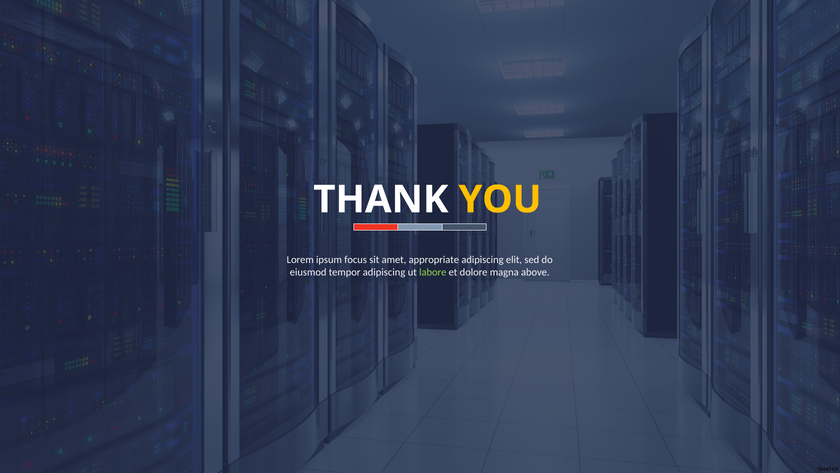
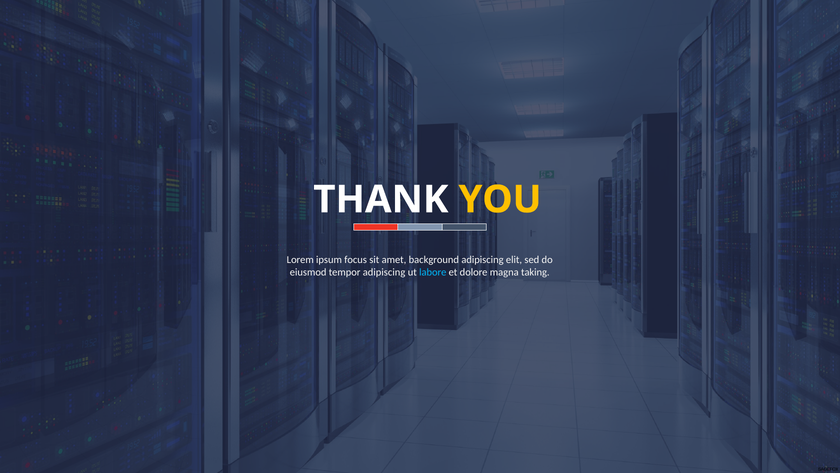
appropriate: appropriate -> background (434, 259)
labore colour: light green -> light blue (433, 272)
above: above -> taking (535, 272)
